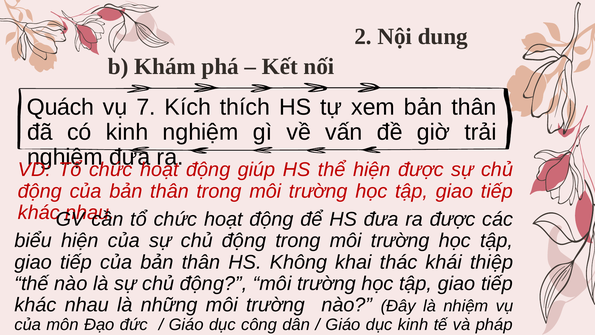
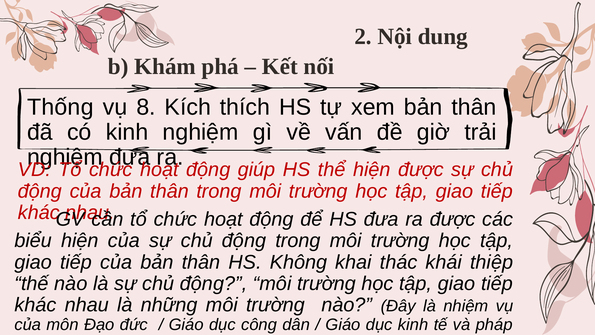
Quách: Quách -> Thống (60, 107)
7: 7 -> 8 (146, 107)
